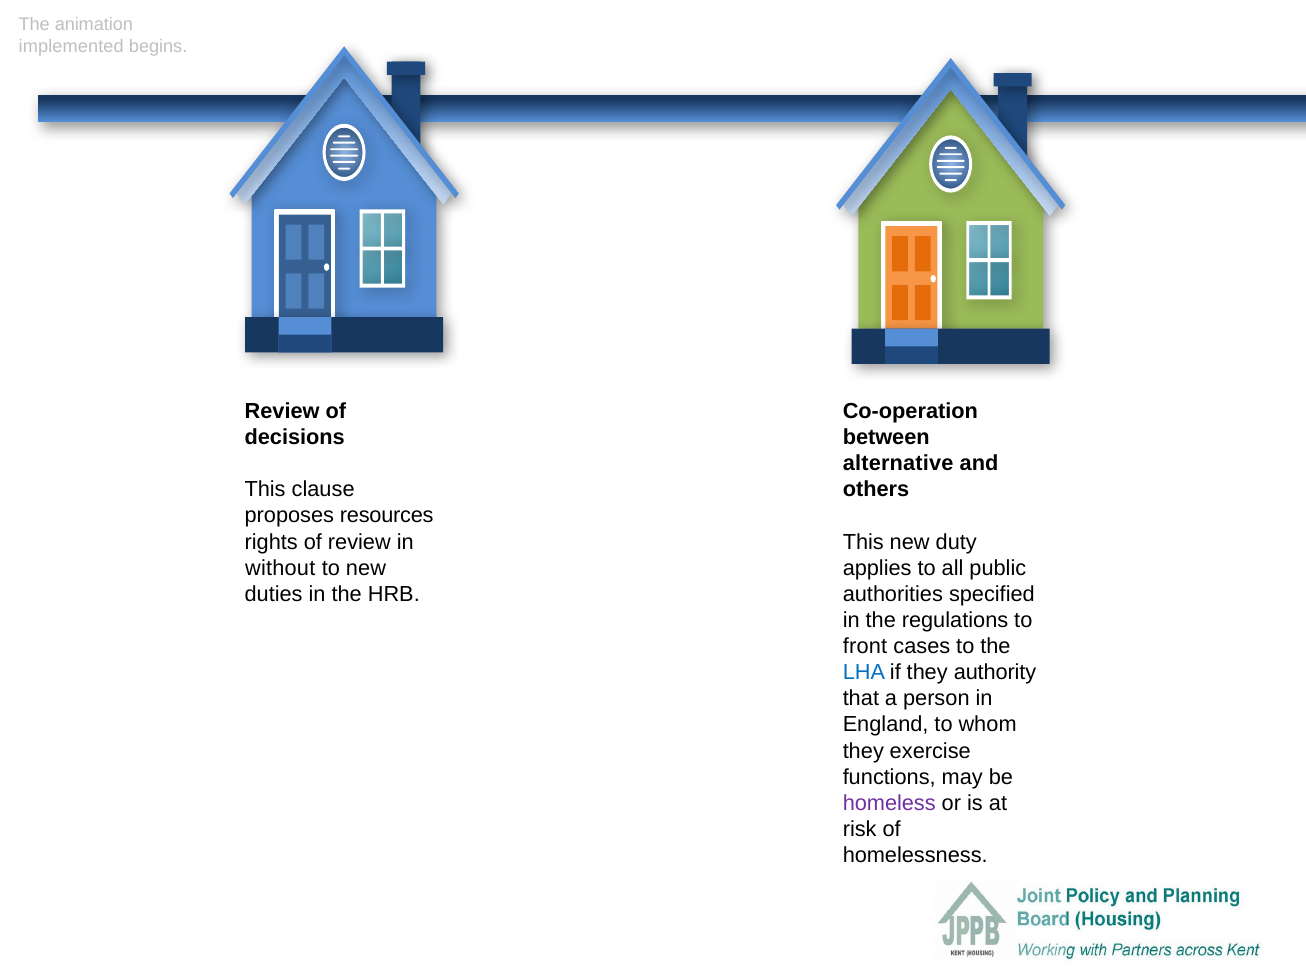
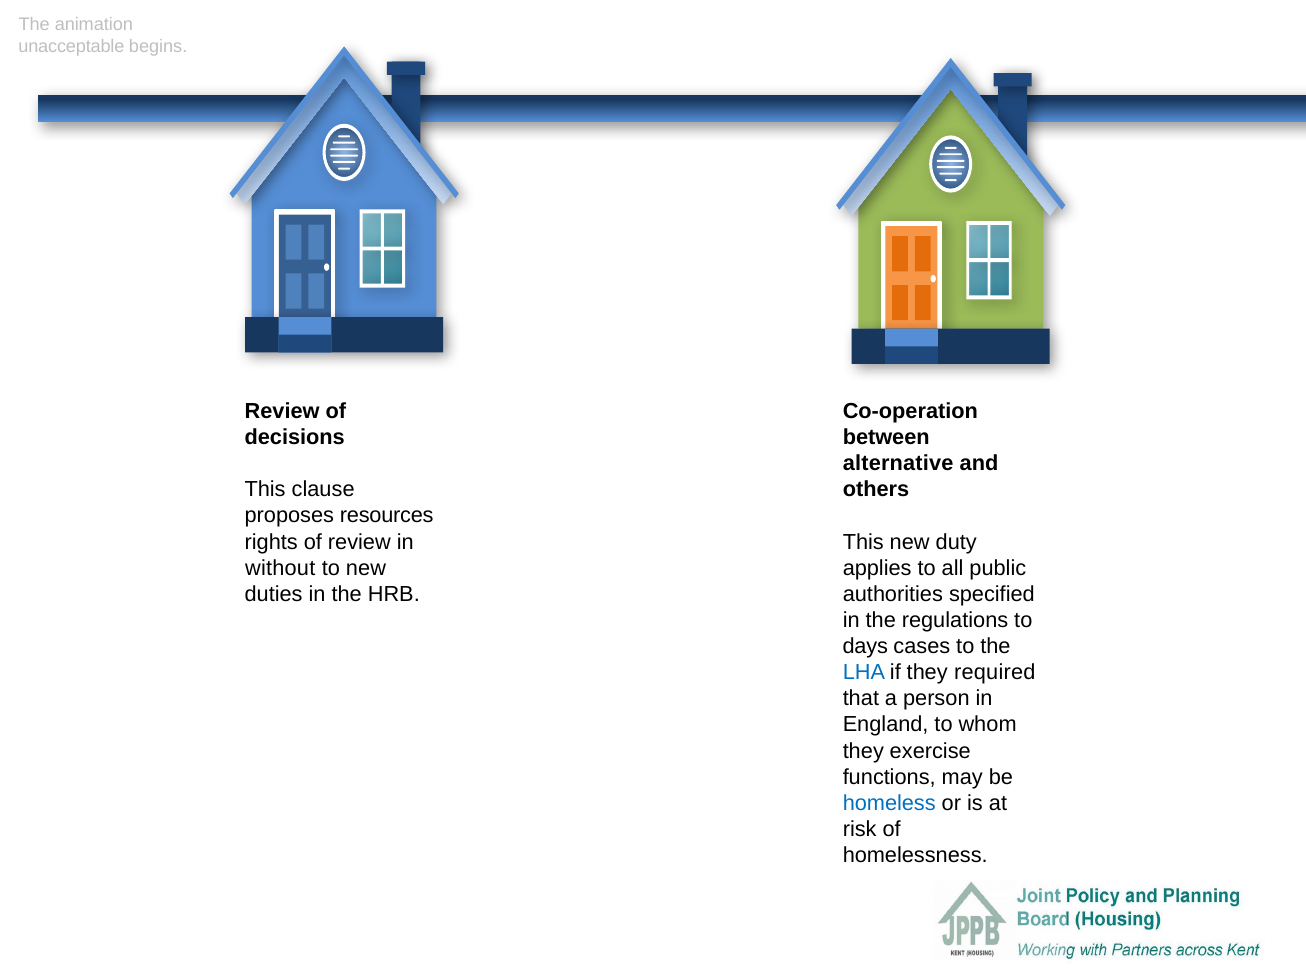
implemented: implemented -> unacceptable (71, 47)
front: front -> days (865, 646)
authority: authority -> required (995, 672)
homeless colour: purple -> blue (889, 803)
